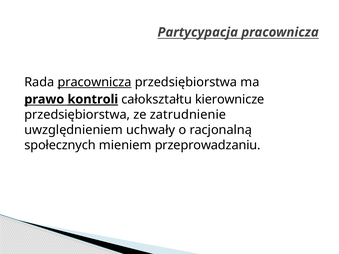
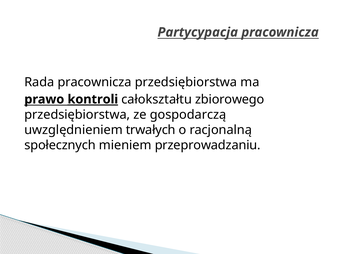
pracownicza underline: present -> none (95, 82)
kierownicze: kierownicze -> zbiorowego (230, 99)
zatrudnienie: zatrudnienie -> gospodarczą (188, 115)
uchwały: uchwały -> trwałych (151, 130)
